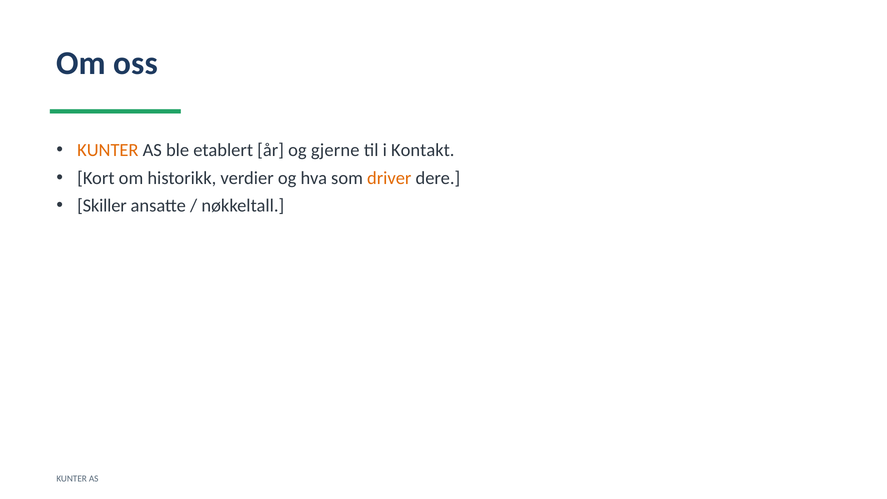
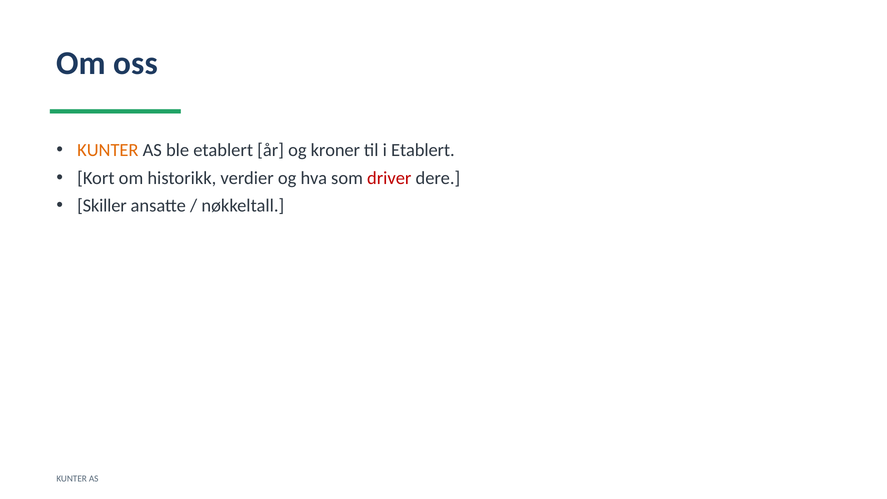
gjerne: gjerne -> kroner (335, 150)
i Kontakt: Kontakt -> Etablert (423, 150)
driver colour: orange -> red (389, 178)
